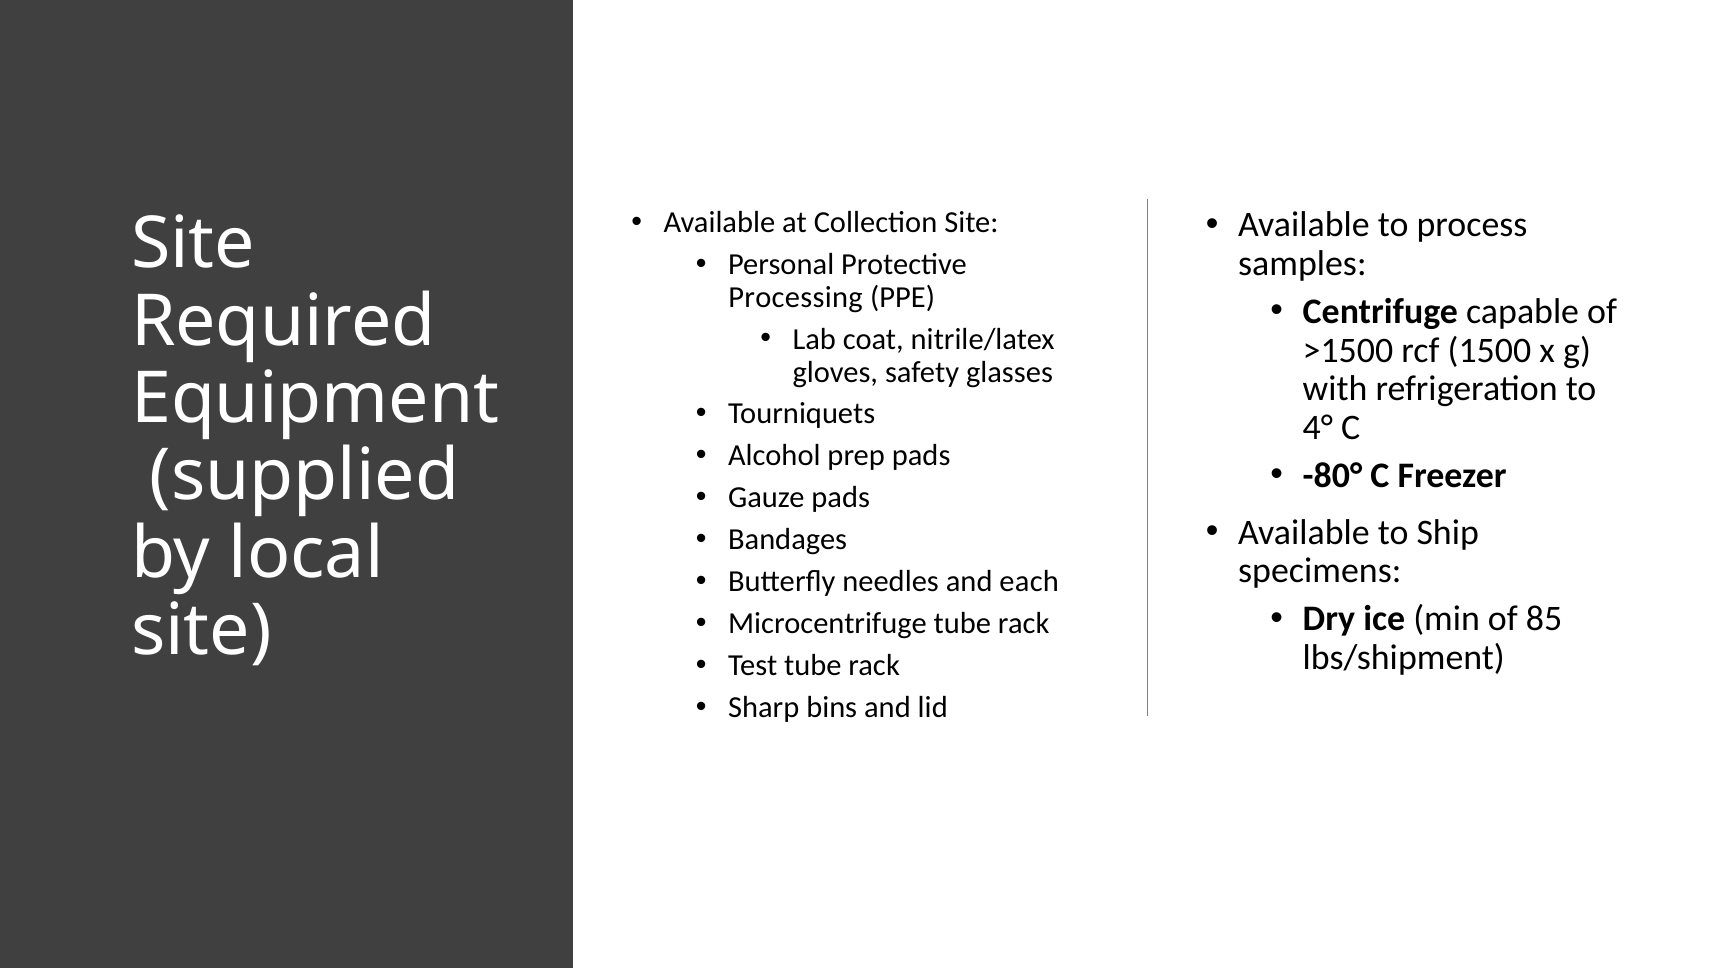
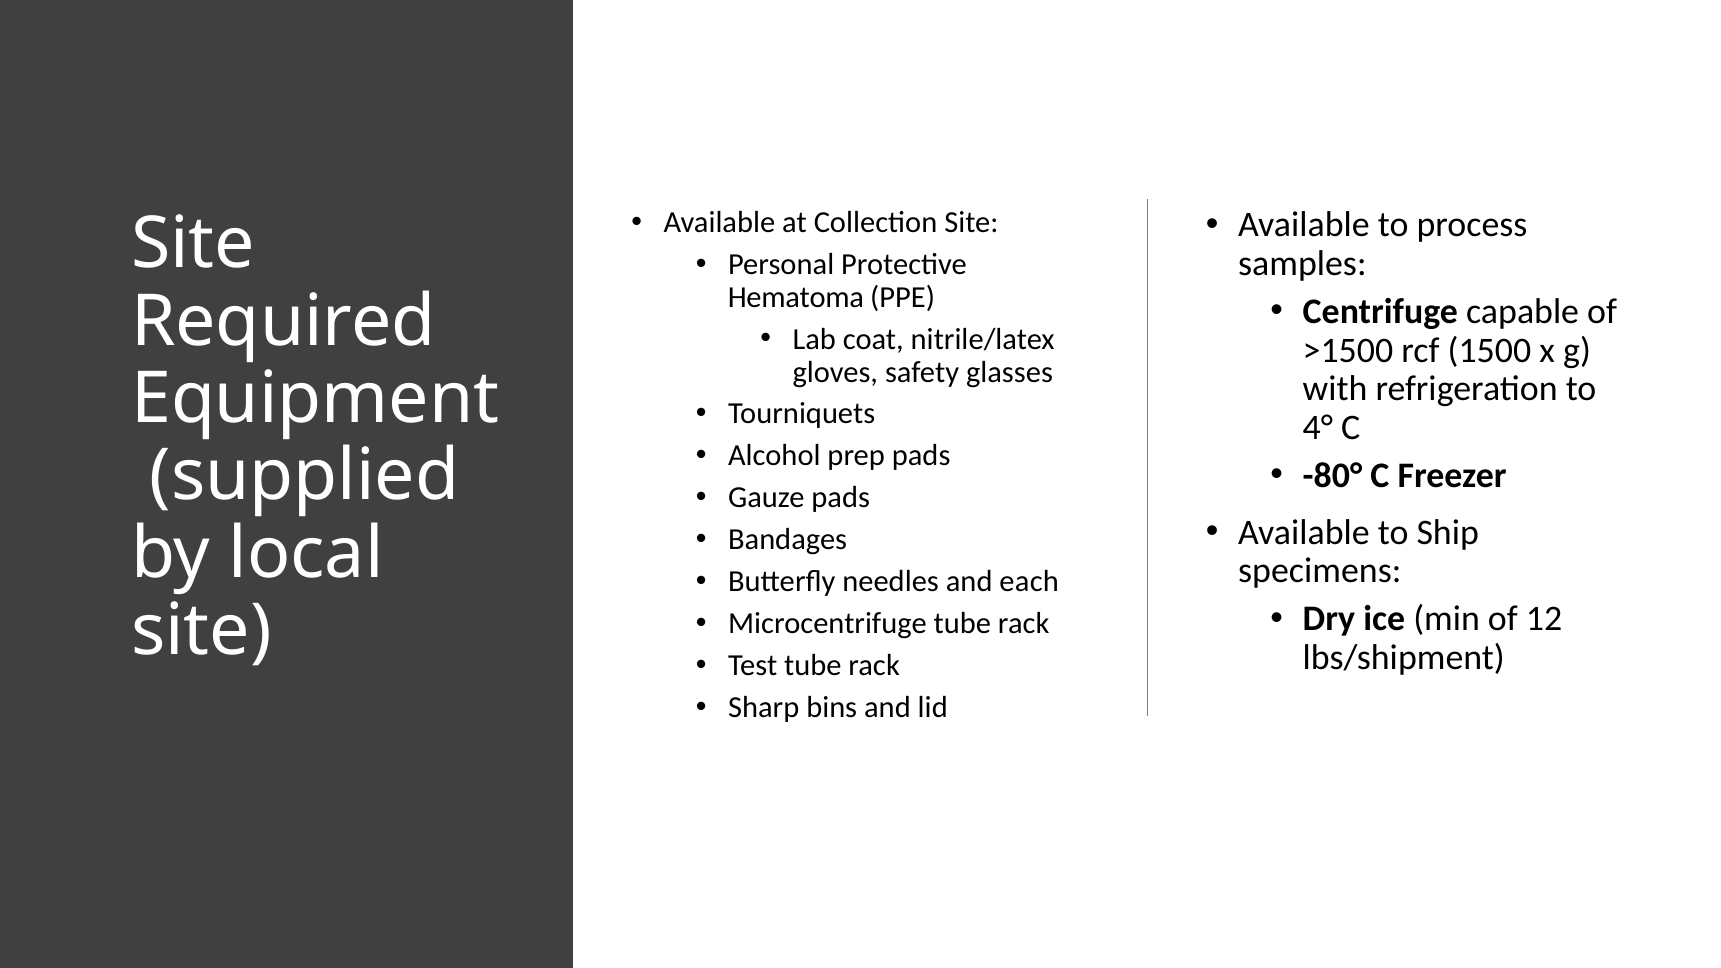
Processing: Processing -> Hematoma (796, 297)
85: 85 -> 12 (1544, 619)
